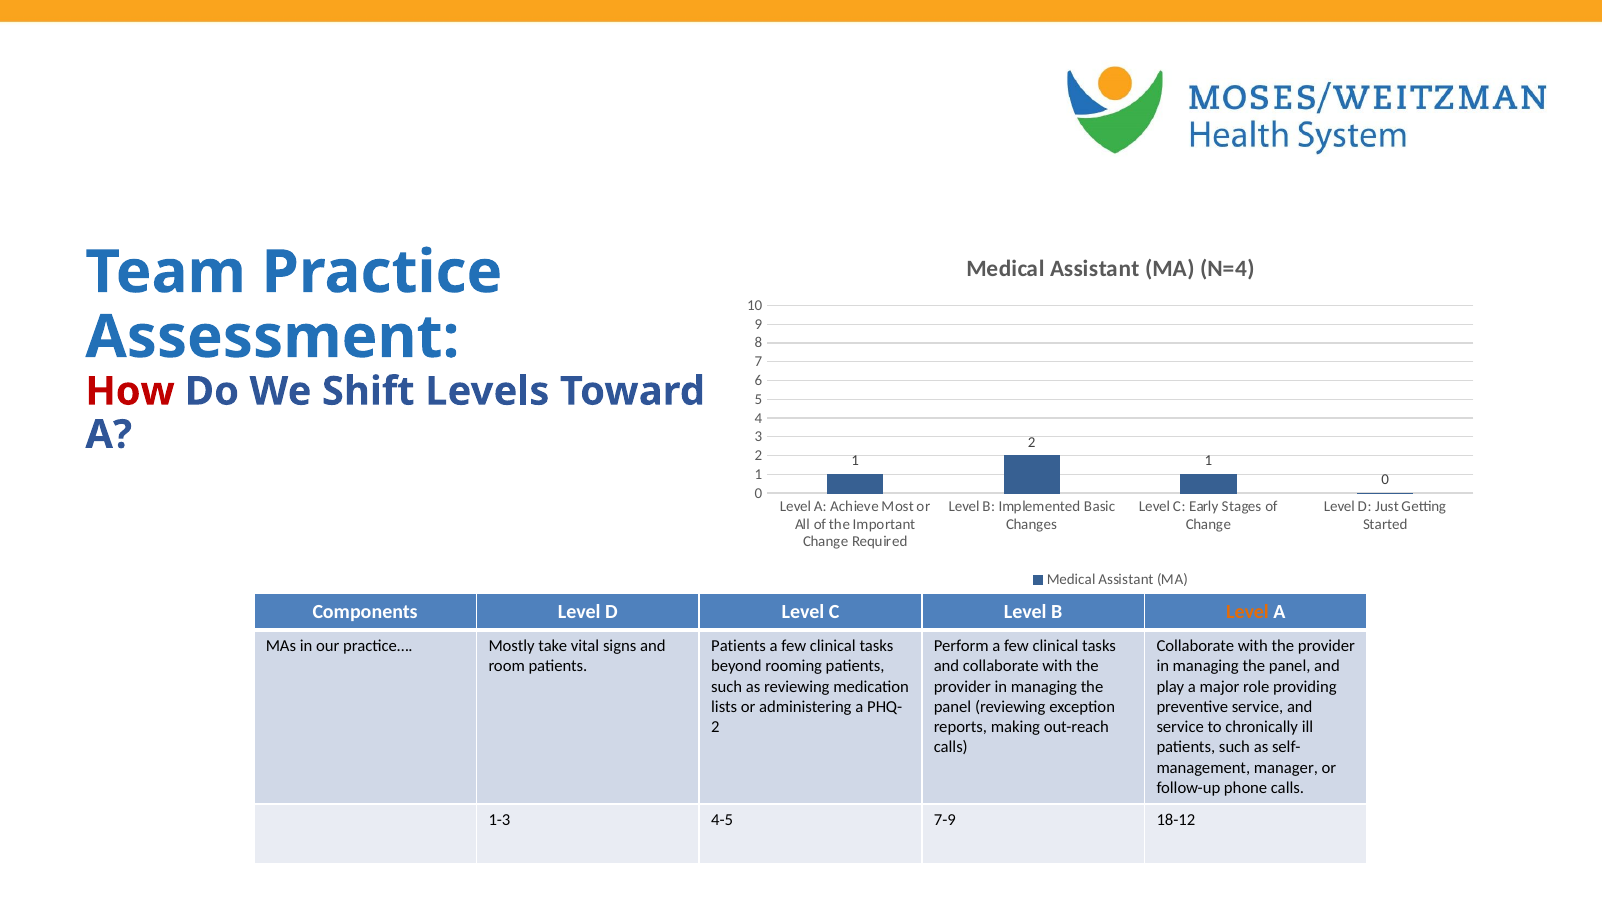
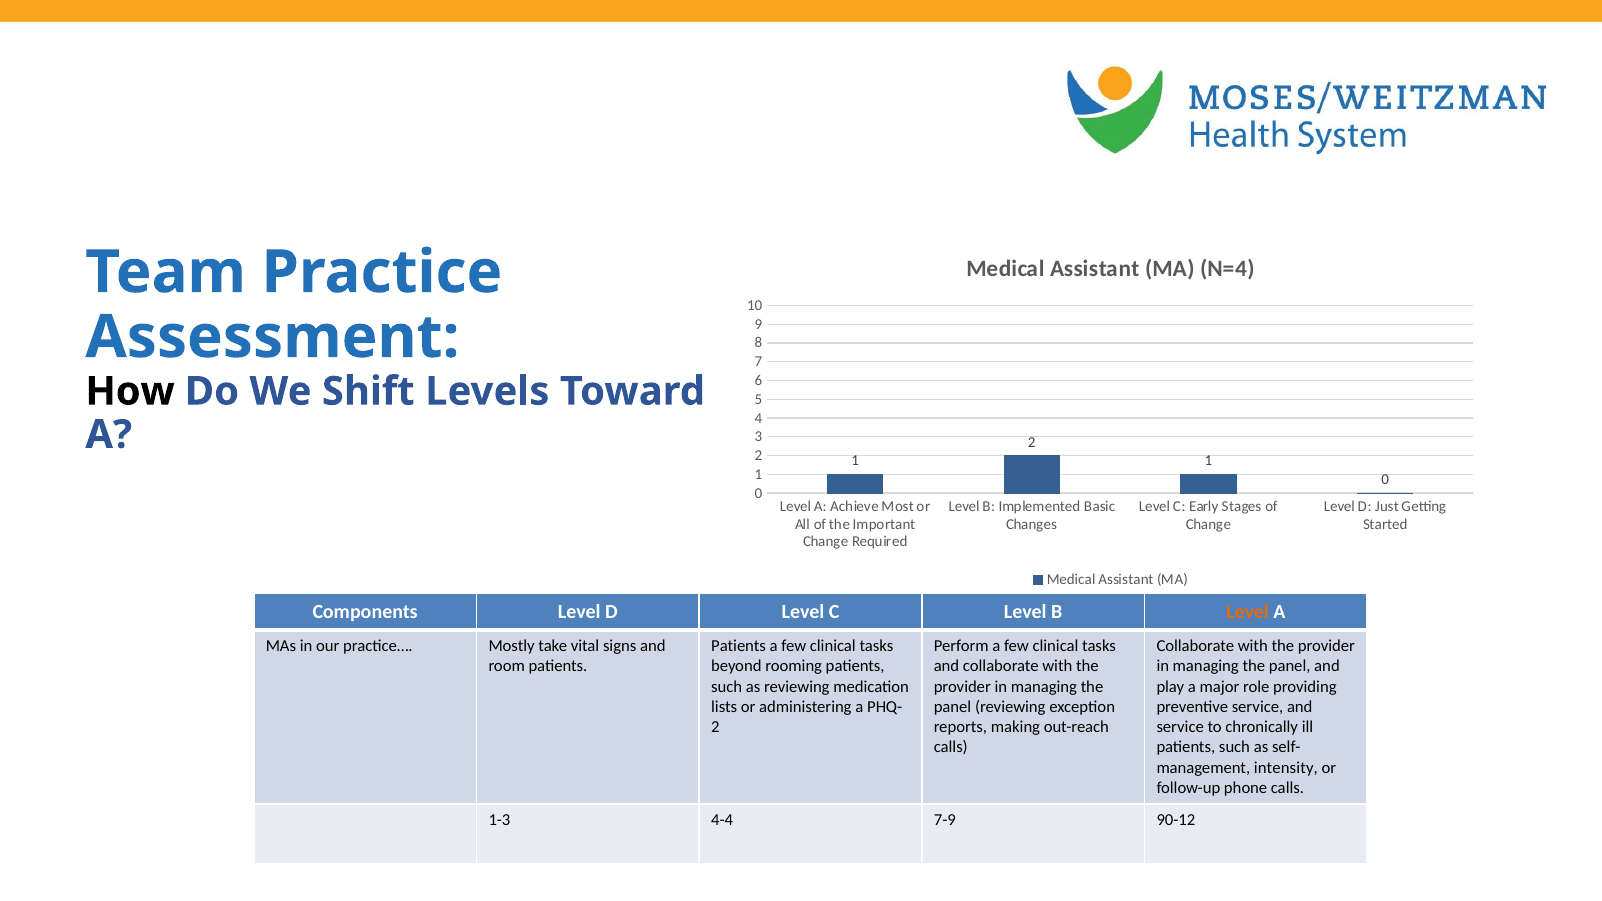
How colour: red -> black (130, 391)
manager: manager -> intensity (1286, 768)
4-5: 4-5 -> 4-4 (722, 820)
18-12: 18-12 -> 90-12 (1176, 820)
